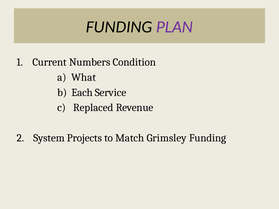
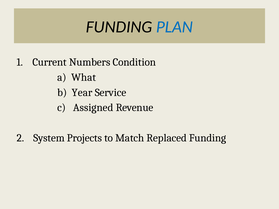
PLAN colour: purple -> blue (175, 27)
Each: Each -> Year (82, 93)
Replaced: Replaced -> Assigned (93, 108)
Grimsley: Grimsley -> Replaced (167, 138)
